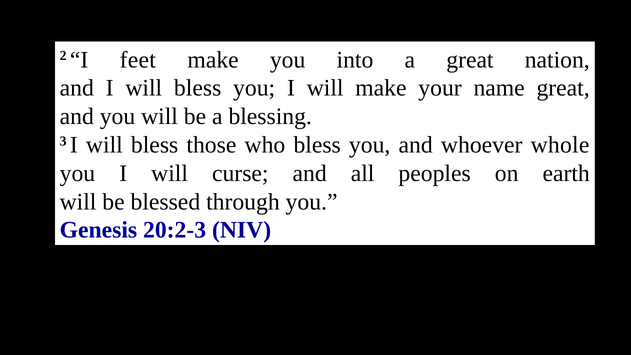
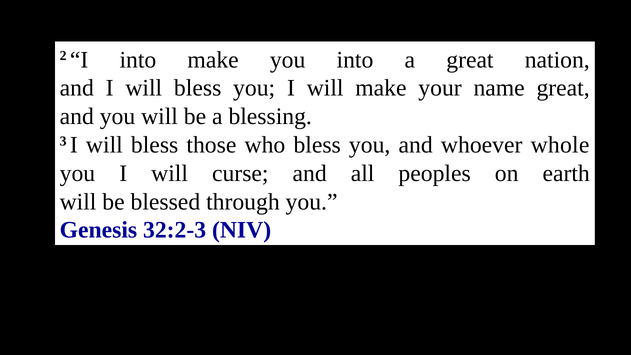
I feet: feet -> into (138, 60)
20:2-3: 20:2-3 -> 32:2-3 (175, 230)
